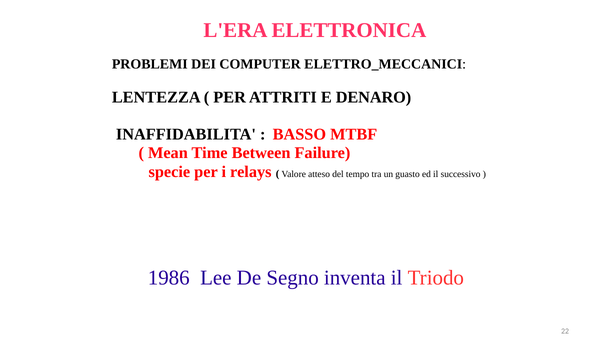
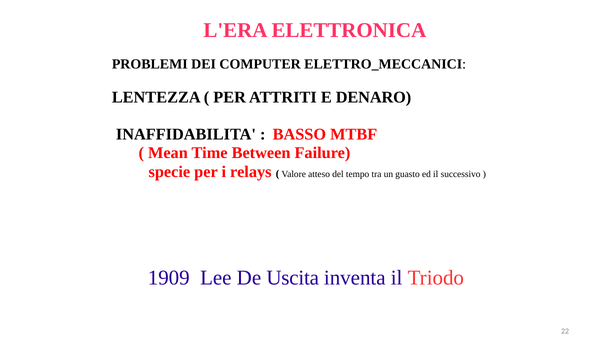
1986: 1986 -> 1909 (169, 278)
Segno: Segno -> Uscita (293, 278)
